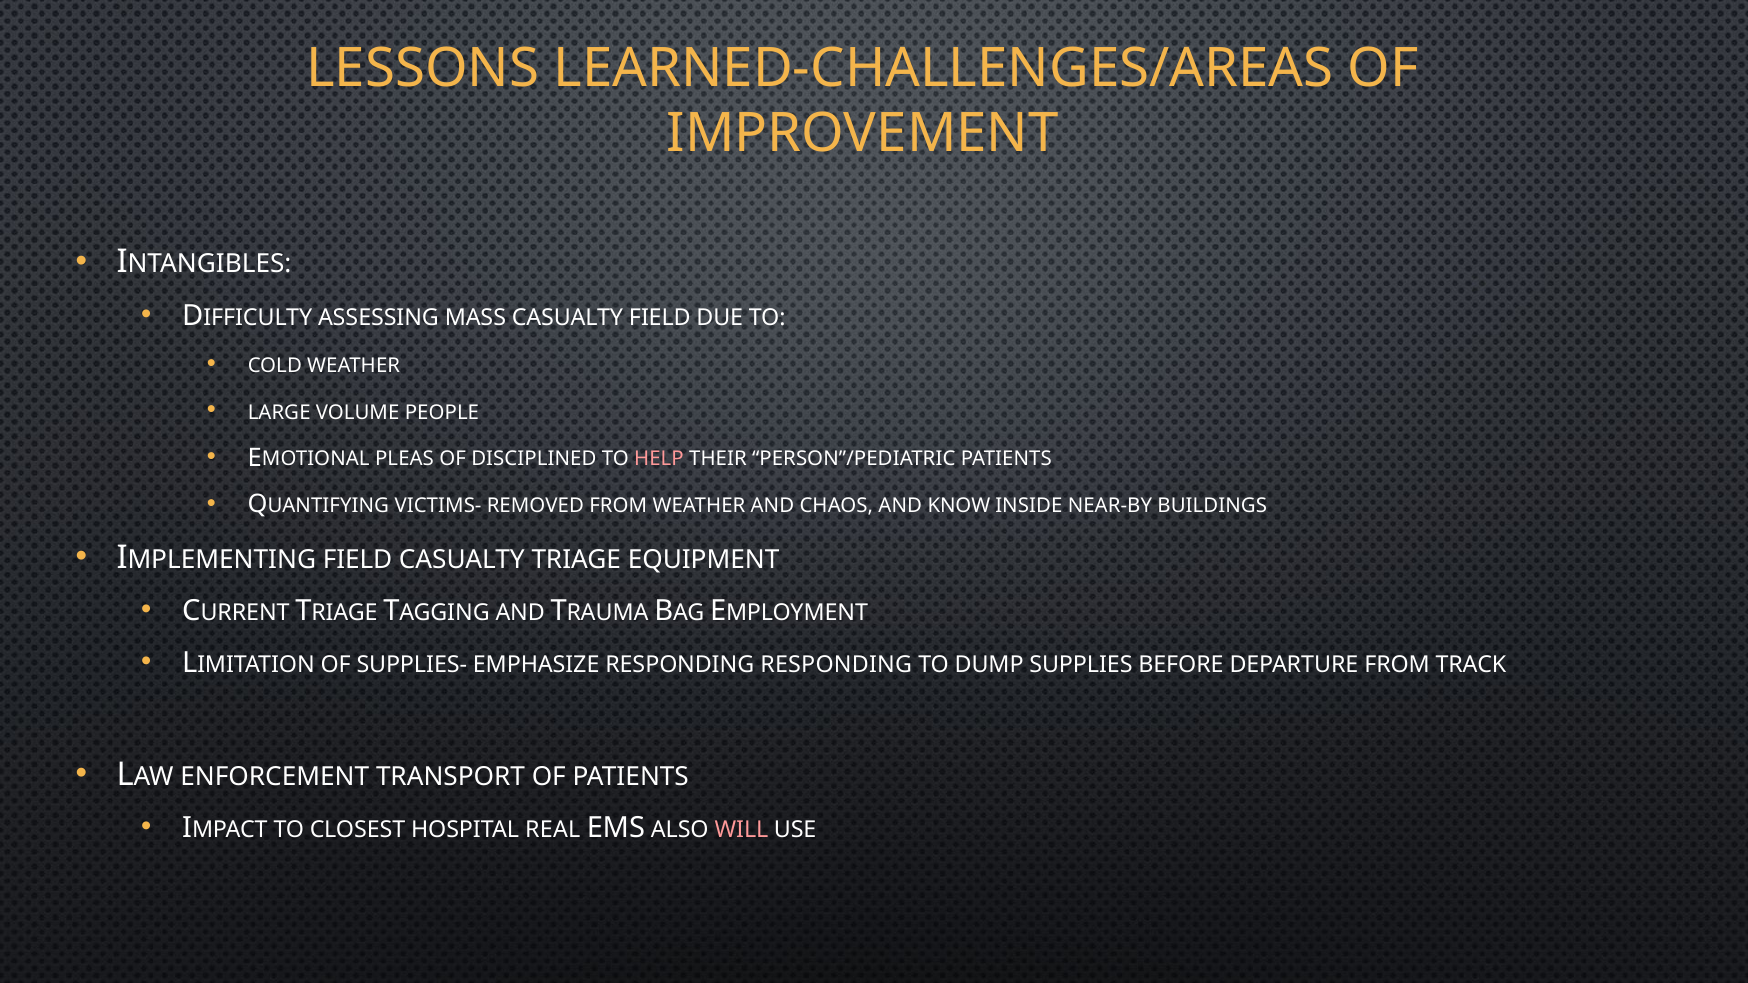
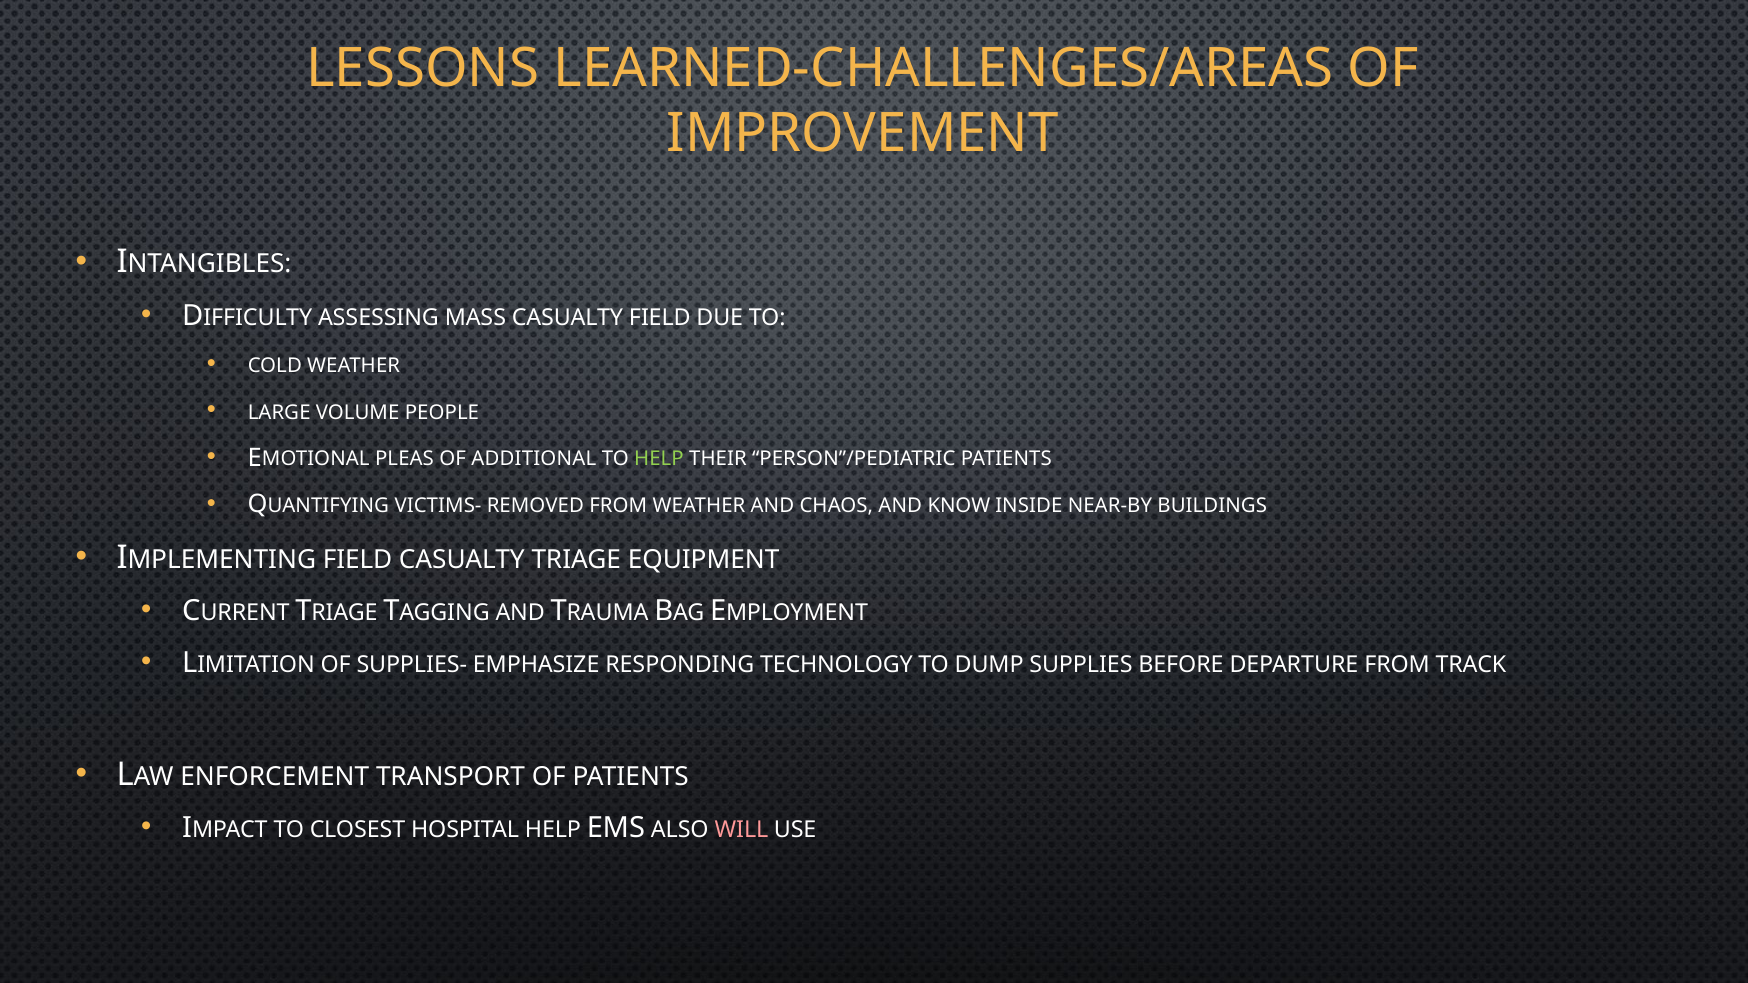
DISCIPLINED: DISCIPLINED -> ADDITIONAL (534, 459)
HELP colour: pink -> light green (659, 459)
RESPONDING RESPONDING: RESPONDING -> TECHNOLOGY (836, 665)
HOSPITAL REAL: REAL -> HELP (553, 830)
